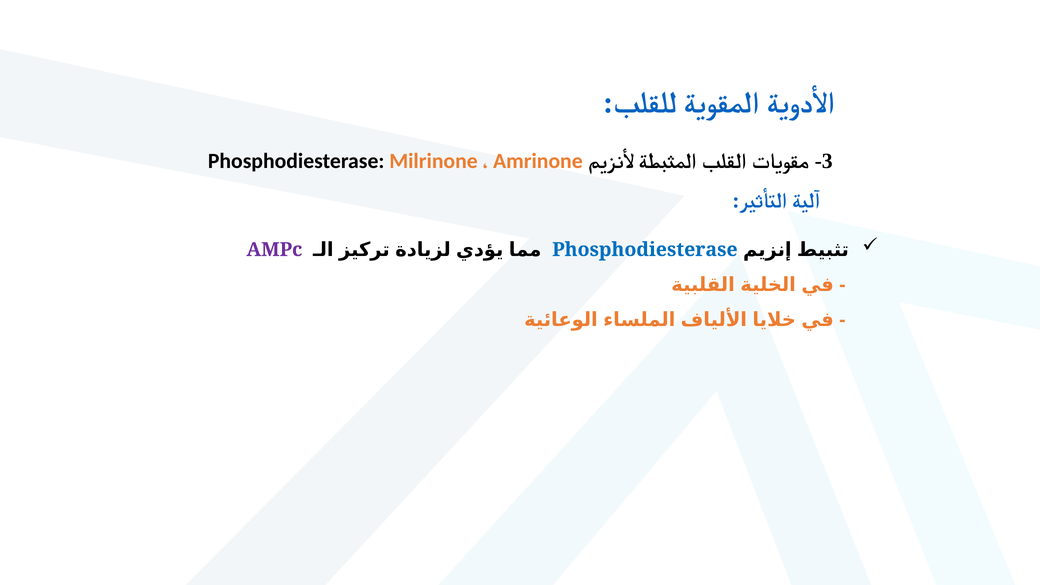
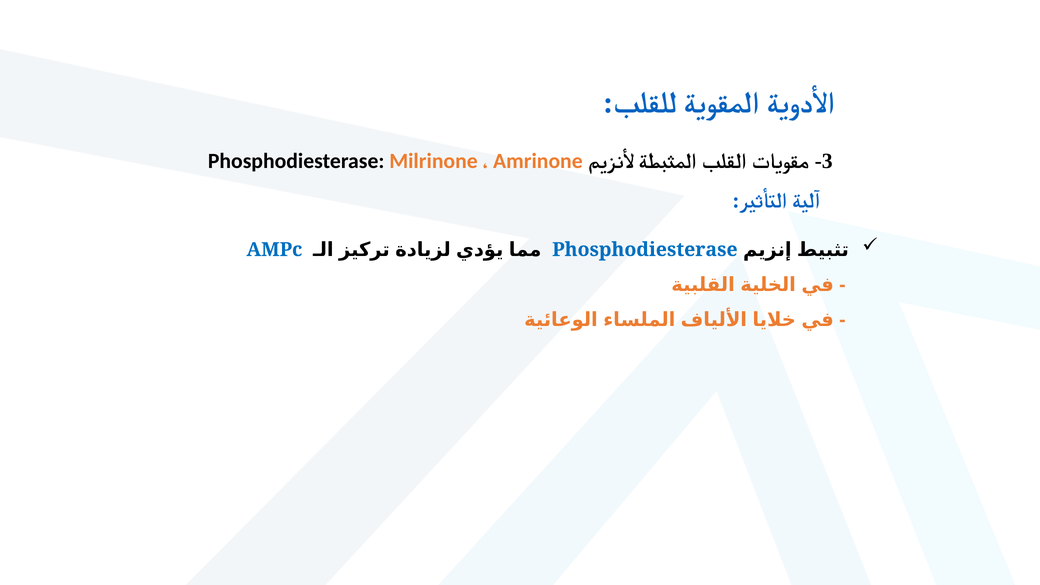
AMPc colour: purple -> blue (274, 250)
